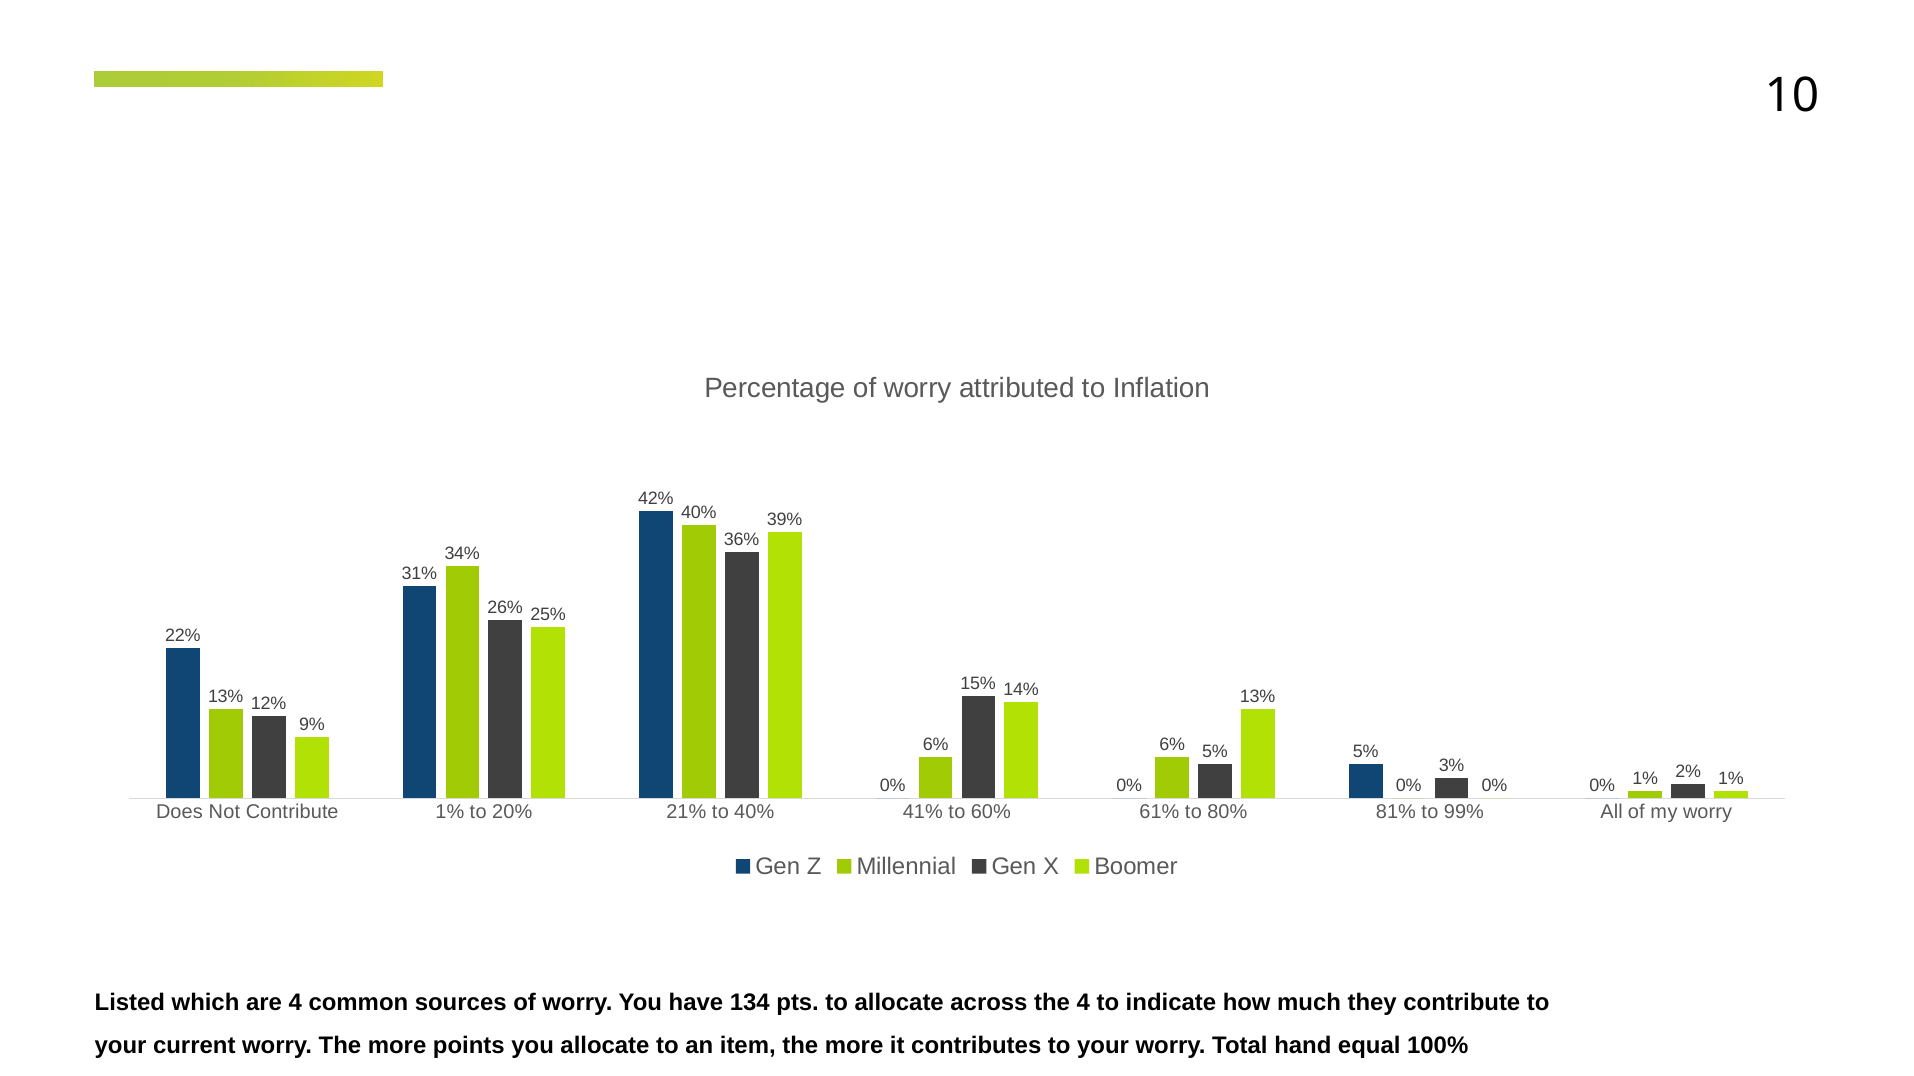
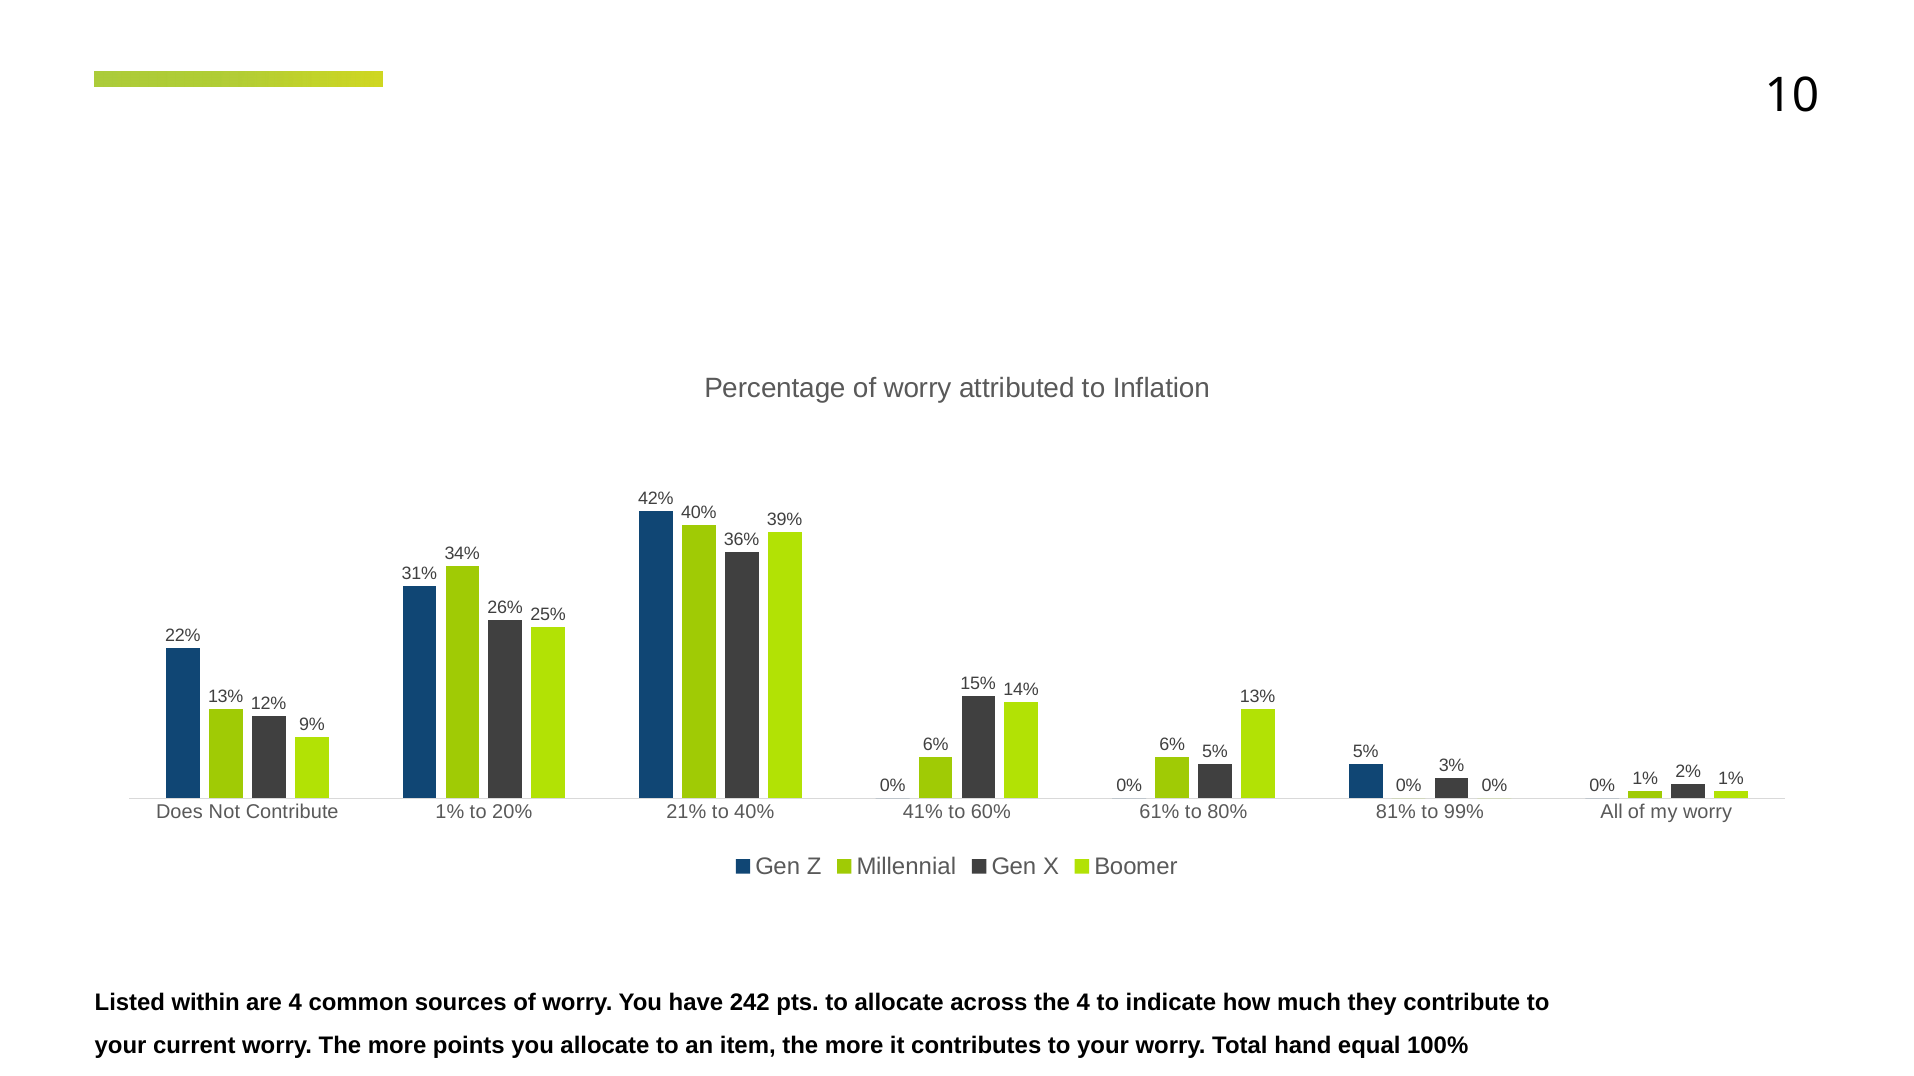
which: which -> within (206, 1003)
134: 134 -> 242 (750, 1003)
